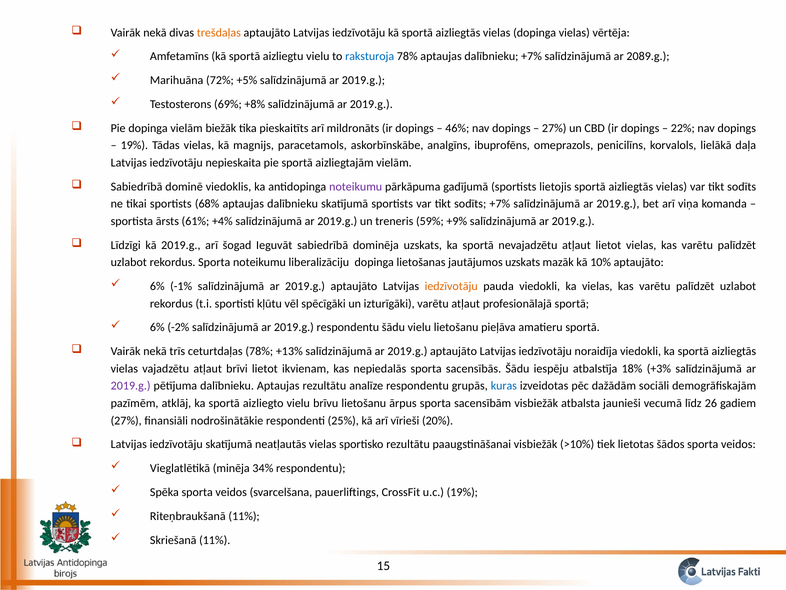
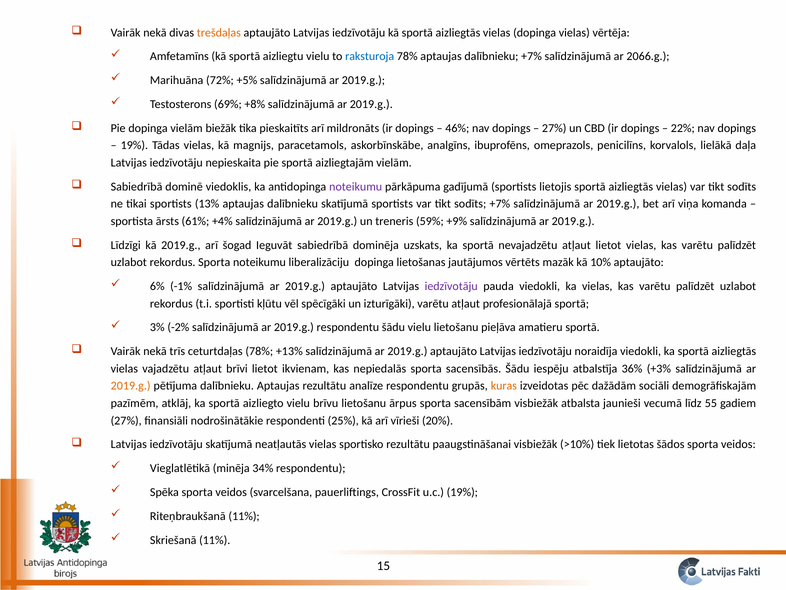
2089.g: 2089.g -> 2066.g (648, 56)
68%: 68% -> 13% (207, 204)
jautājumos uzskats: uzskats -> vērtēts (523, 262)
iedzīvotāju colour: orange -> purple (451, 286)
6%: 6% -> 3% (157, 327)
18%: 18% -> 36% (632, 368)
2019.g colour: purple -> orange (131, 386)
kuras colour: blue -> orange (504, 386)
26: 26 -> 55 (711, 403)
